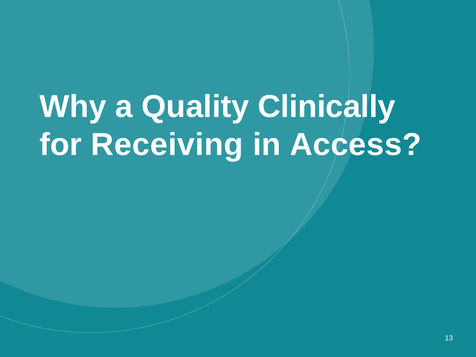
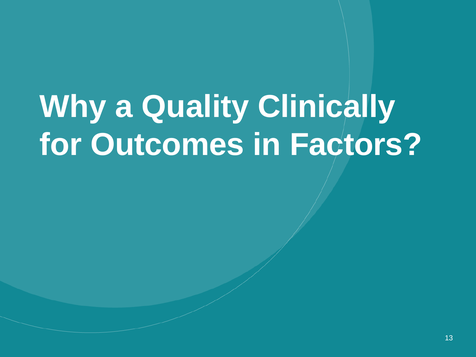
Receiving: Receiving -> Outcomes (167, 145)
Access: Access -> Factors (356, 145)
